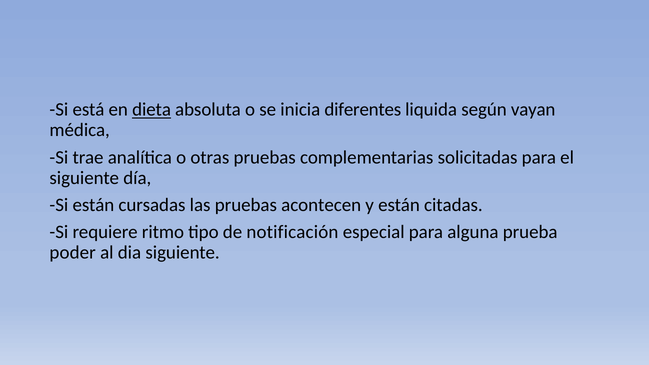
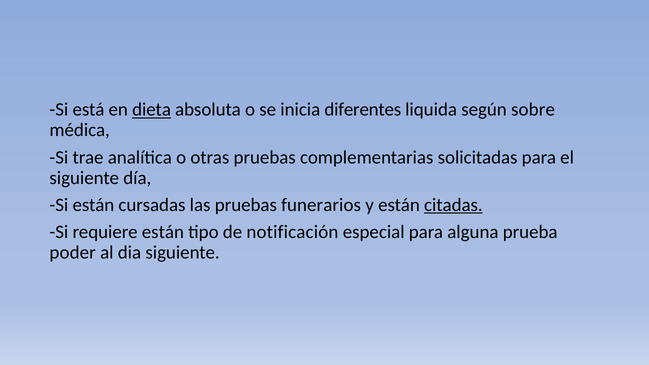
vayan: vayan -> sobre (533, 110)
acontecen: acontecen -> funerarios (321, 205)
citadas underline: none -> present (453, 205)
requiere ritmo: ritmo -> están (163, 232)
